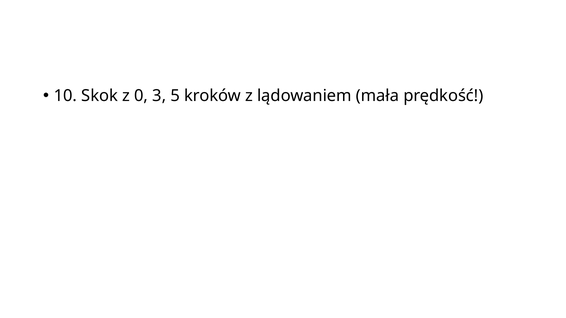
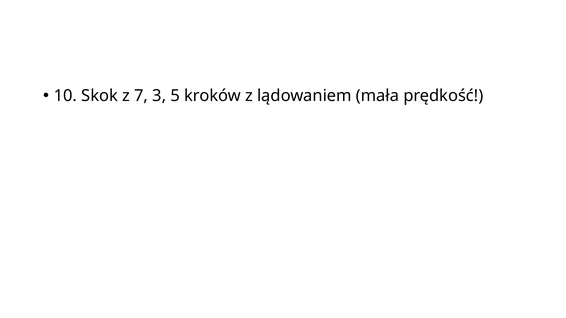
0: 0 -> 7 (141, 96)
